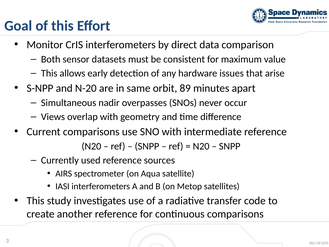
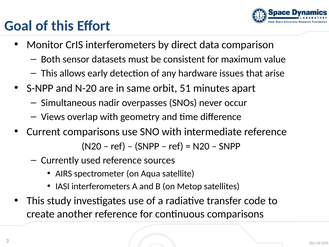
89: 89 -> 51 (185, 88)
